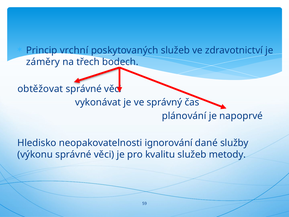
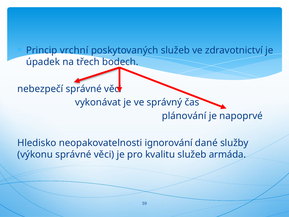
záměry: záměry -> úpadek (43, 62)
obtěžovat: obtěžovat -> nebezpečí (40, 89)
metody: metody -> armáda (227, 154)
